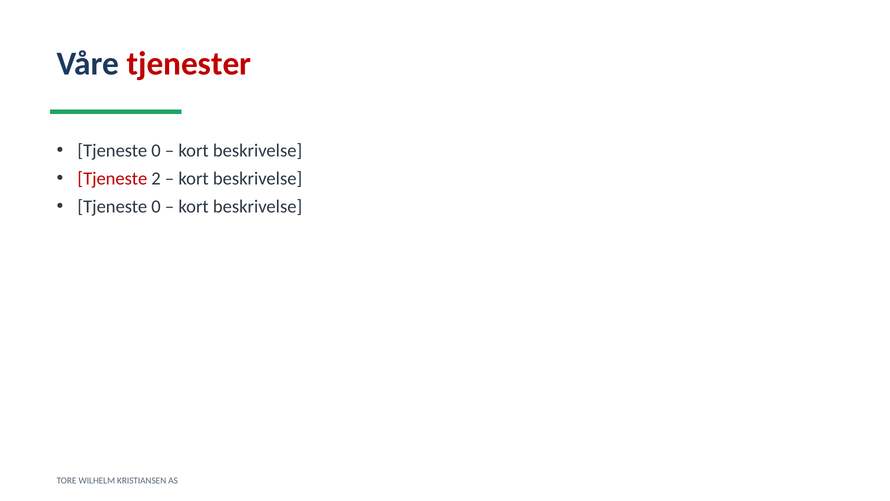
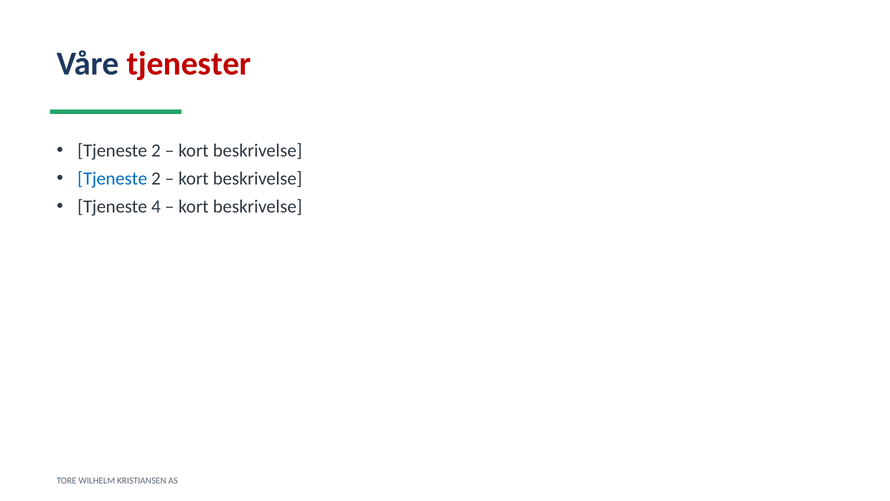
0: 0 -> 2 (156, 151)
Tjeneste colour: red -> blue (112, 179)
0: 0 -> 4 (156, 206)
